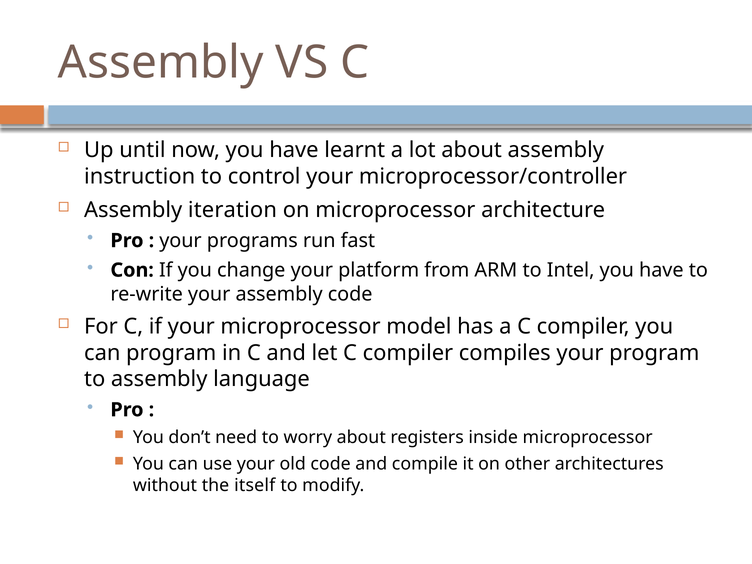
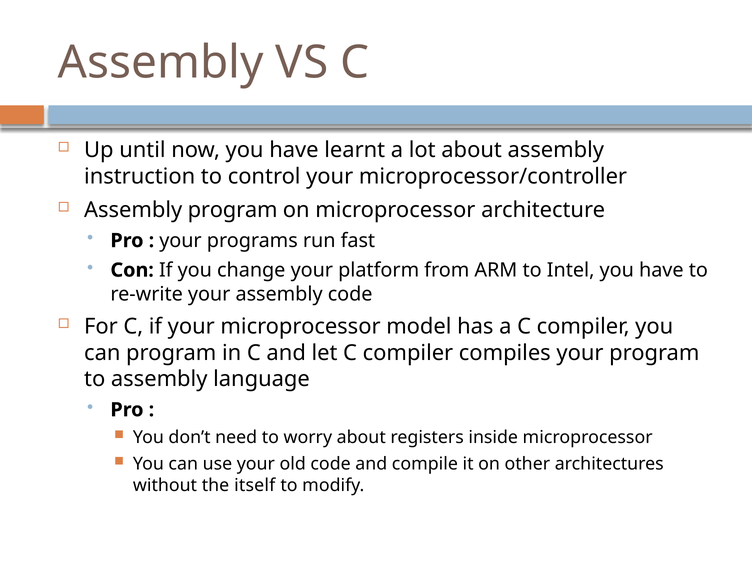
Assembly iteration: iteration -> program (233, 210)
